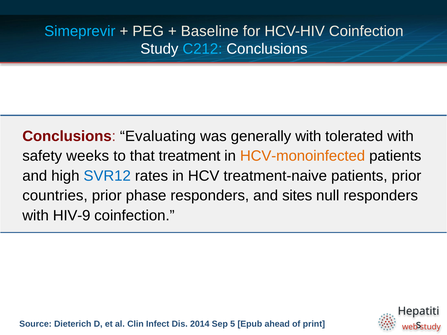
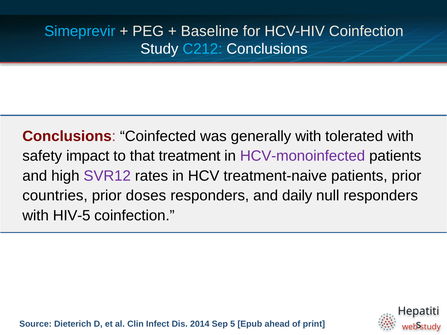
Evaluating: Evaluating -> Coinfected (158, 136)
weeks: weeks -> impact (88, 156)
HCV-monoinfected colour: orange -> purple (303, 156)
SVR12 colour: blue -> purple (107, 176)
phase: phase -> doses (146, 196)
sites: sites -> daily (297, 196)
HIV-9: HIV-9 -> HIV-5 (72, 216)
